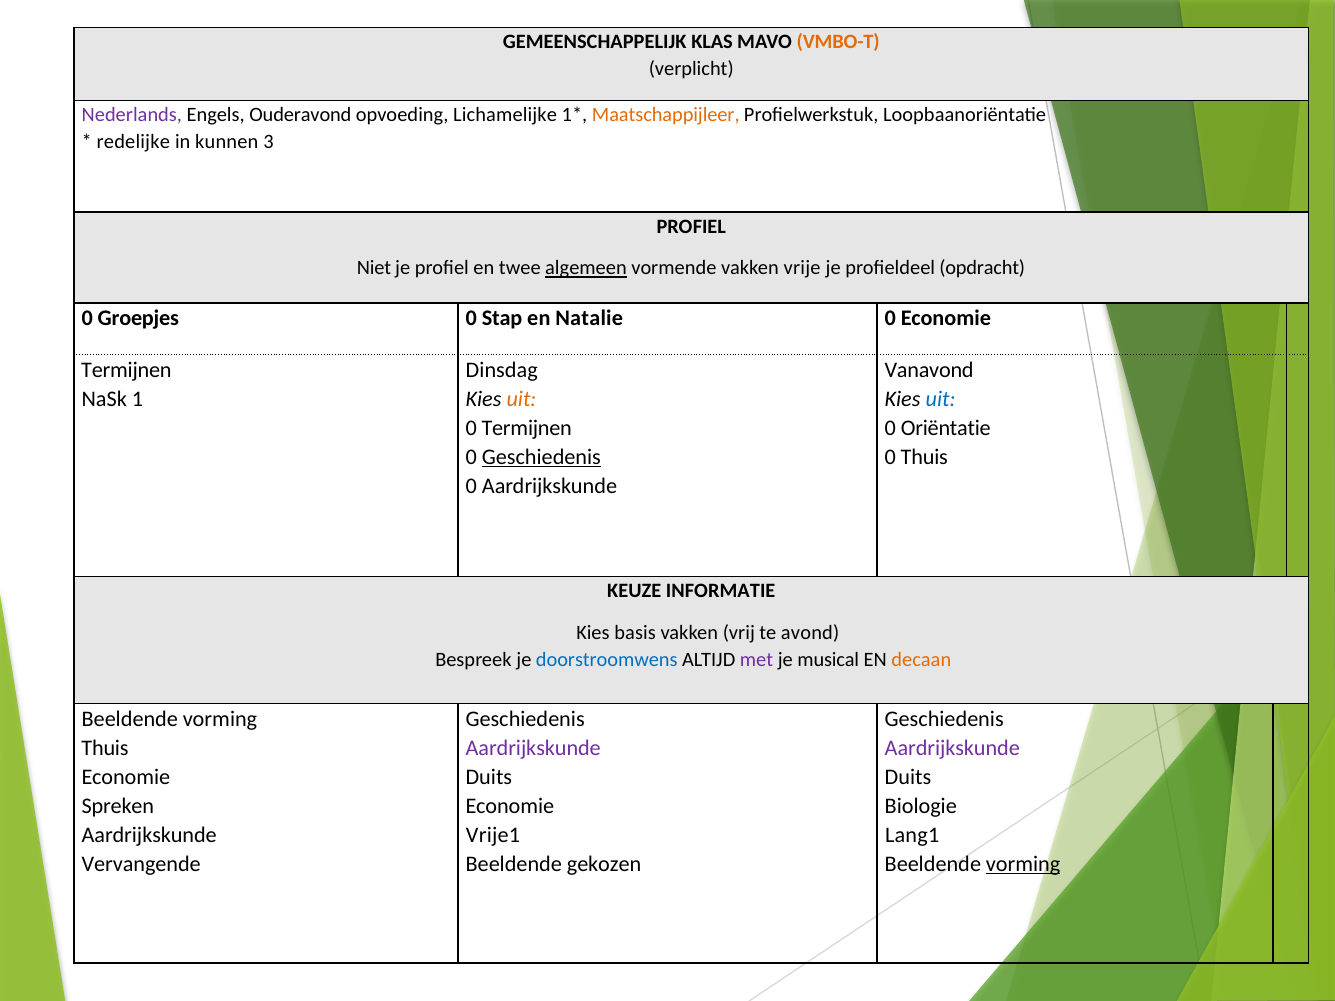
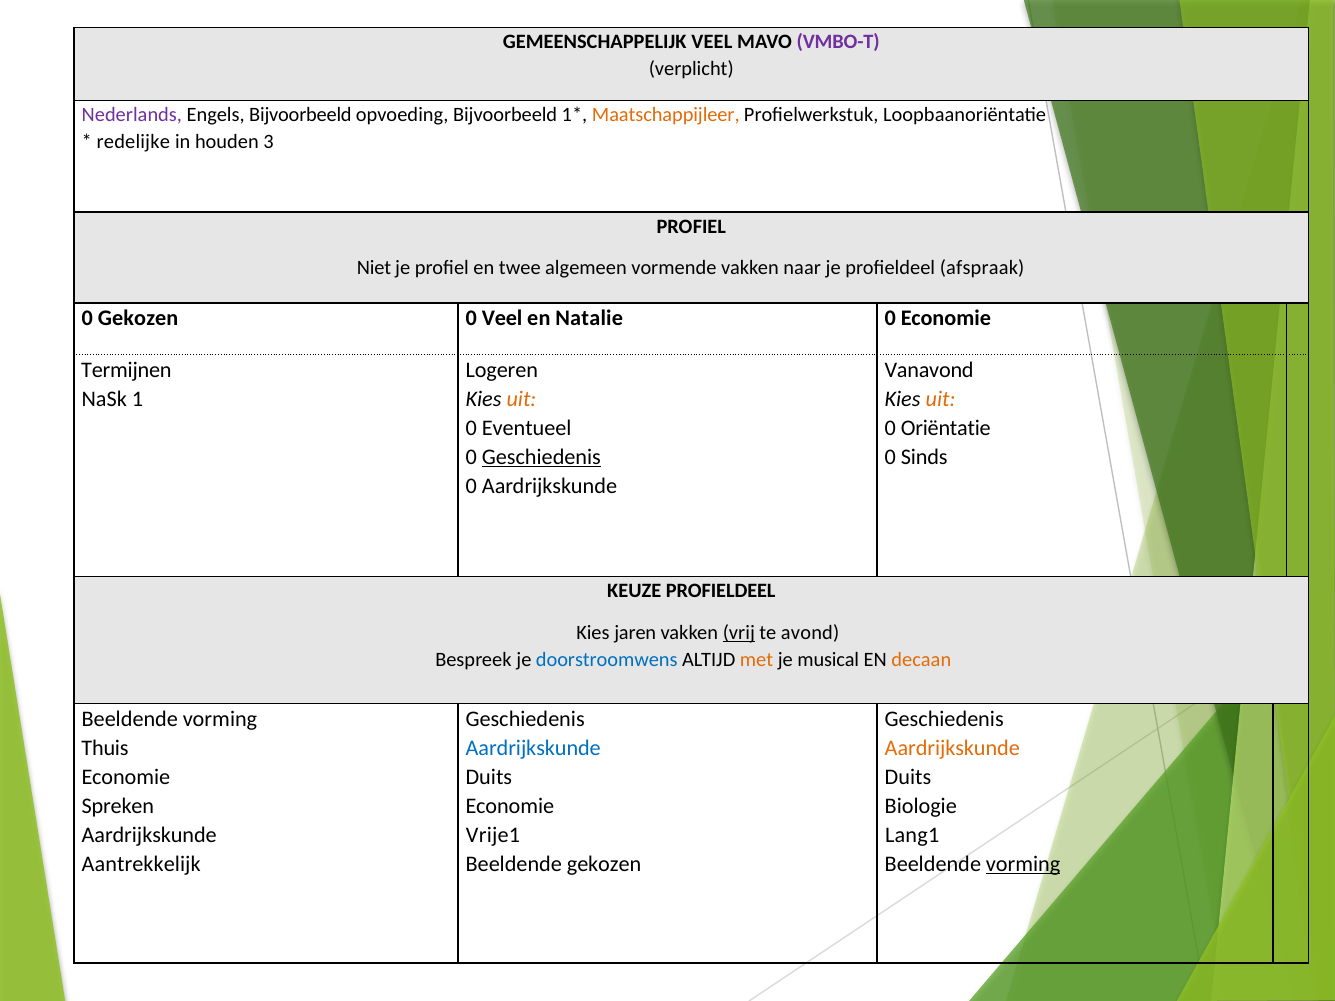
GEMEENSCHAPPELIJK KLAS: KLAS -> VEEL (712, 42)
VMBO-T colour: orange -> purple (838, 42)
Engels Ouderavond: Ouderavond -> Bijvoorbeeld (300, 115)
opvoeding Lichamelijke: Lichamelijke -> Bijvoorbeeld (505, 115)
kunnen: kunnen -> houden (227, 142)
algemeen underline: present -> none (586, 268)
vrije: vrije -> naar (802, 268)
opdracht: opdracht -> afspraak (982, 268)
0 Groepjes: Groepjes -> Gekozen (138, 318)
0 Stap: Stap -> Veel (502, 318)
Dinsdag: Dinsdag -> Logeren (502, 370)
uit colour: blue -> orange (941, 399)
0 Termijnen: Termijnen -> Eventueel (527, 428)
0 Thuis: Thuis -> Sinds (924, 457)
KEUZE INFORMATIE: INFORMATIE -> PROFIELDEEL (721, 591)
basis: basis -> jaren (635, 633)
vrij underline: none -> present (739, 633)
met colour: purple -> orange (757, 660)
Aardrijkskunde colour: purple -> blue (533, 748)
Aardrijkskunde colour: purple -> orange (952, 748)
Vervangende: Vervangende -> Aantrekkelijk (141, 864)
